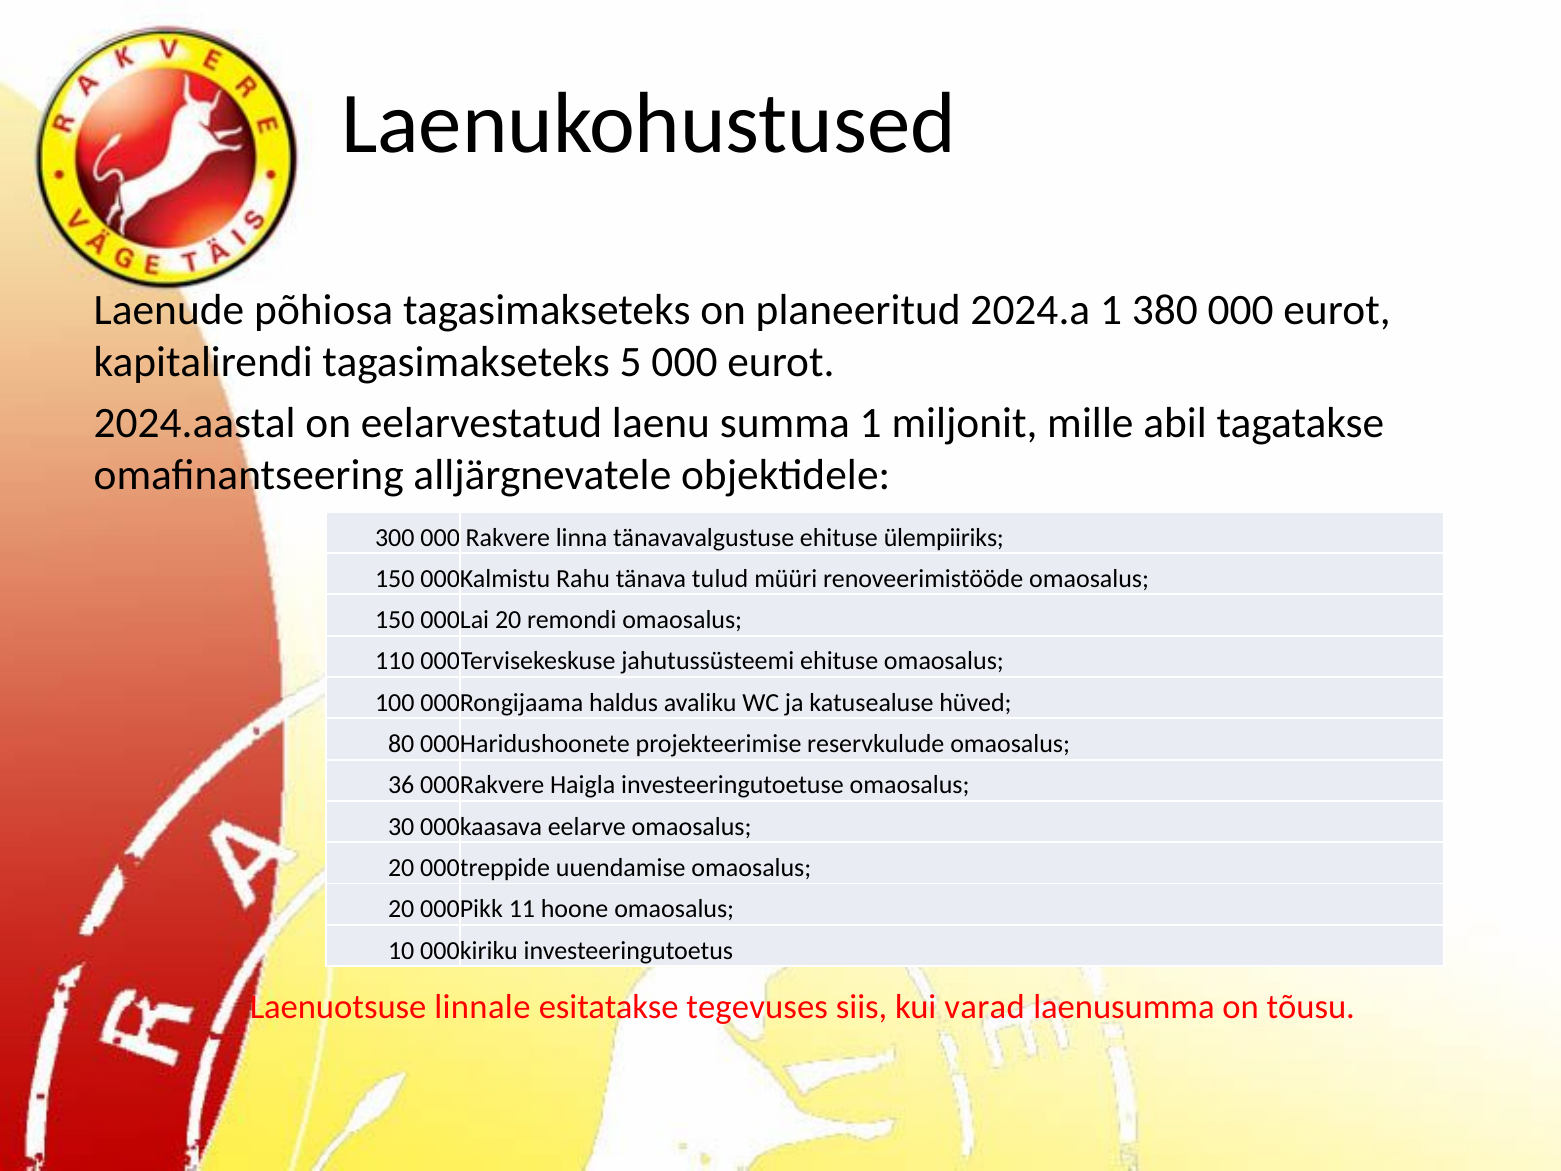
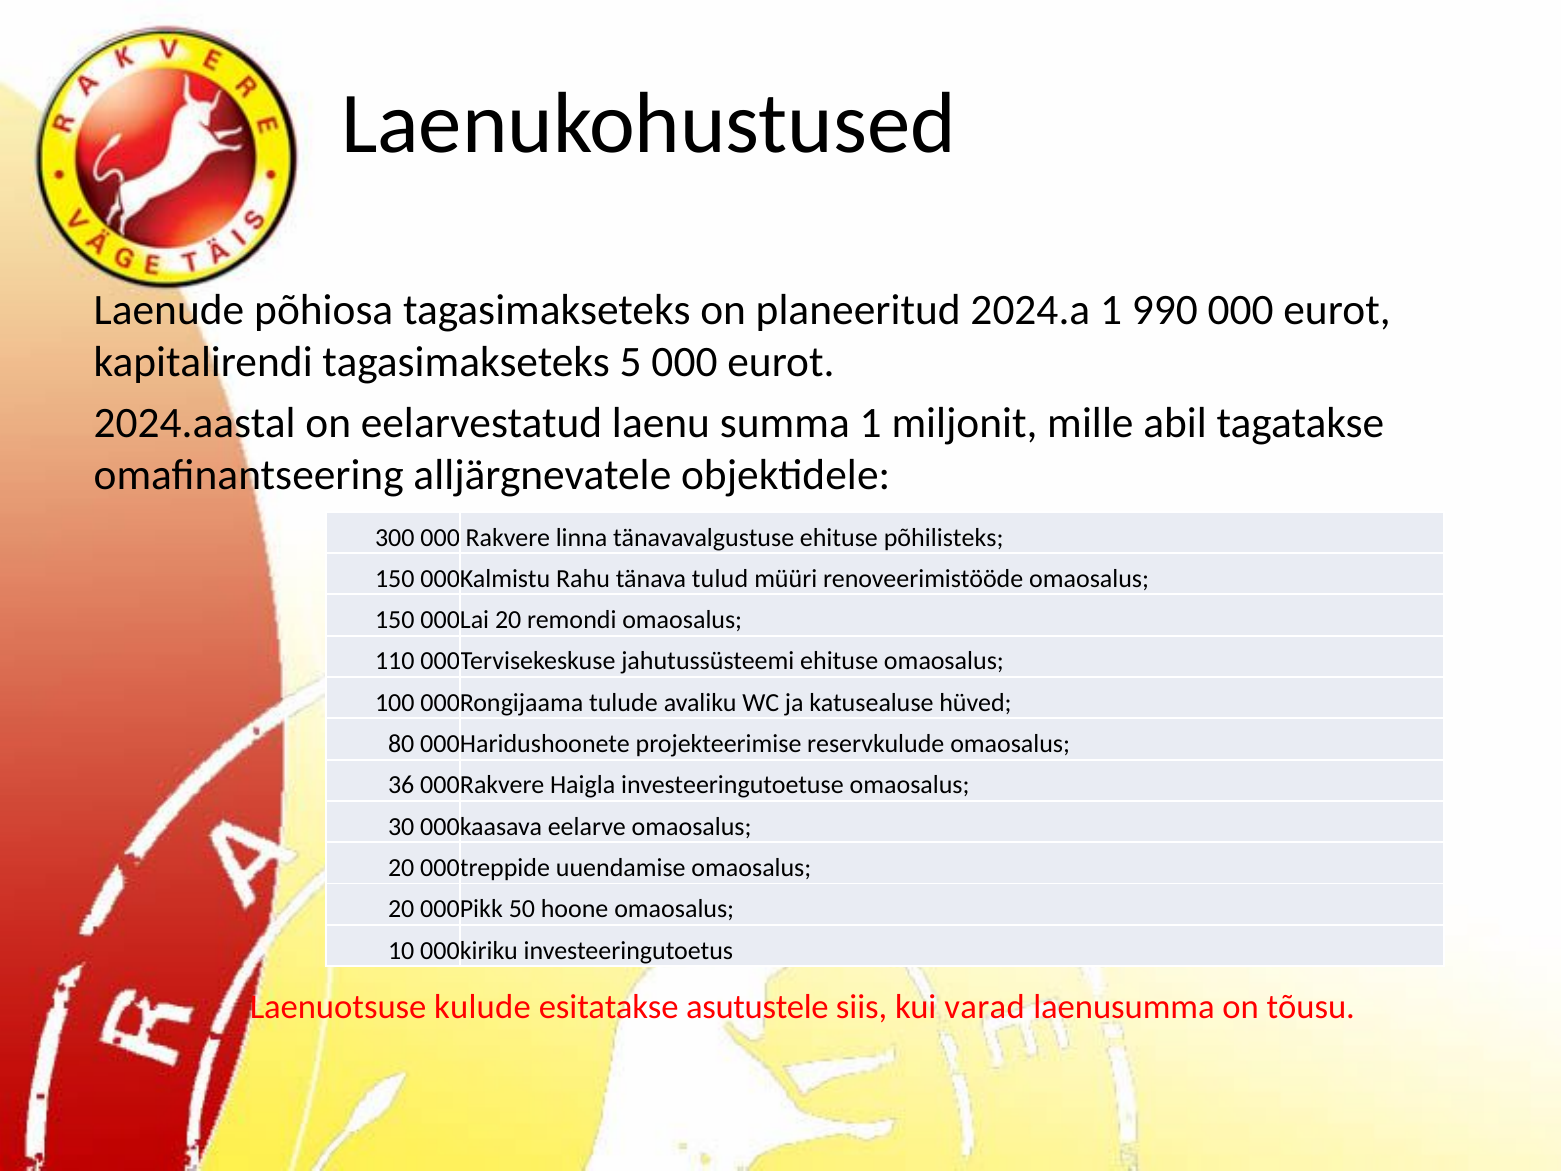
380: 380 -> 990 (1165, 310)
ülempiiriks: ülempiiriks -> põhilisteks (944, 537)
haldus: haldus -> tulude (623, 703)
11: 11 -> 50 (522, 909)
linnale: linnale -> kulude (482, 1007)
tegevuses: tegevuses -> asutustele (757, 1007)
